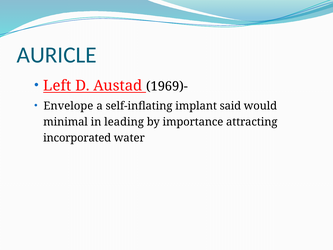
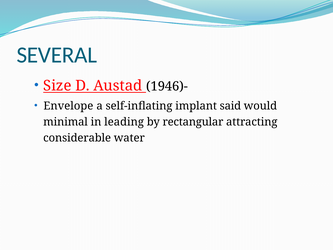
AURICLE: AURICLE -> SEVERAL (57, 55)
Left: Left -> Size (57, 86)
1969)-: 1969)- -> 1946)- (167, 86)
importance: importance -> rectangular (193, 122)
incorporated: incorporated -> considerable (77, 138)
